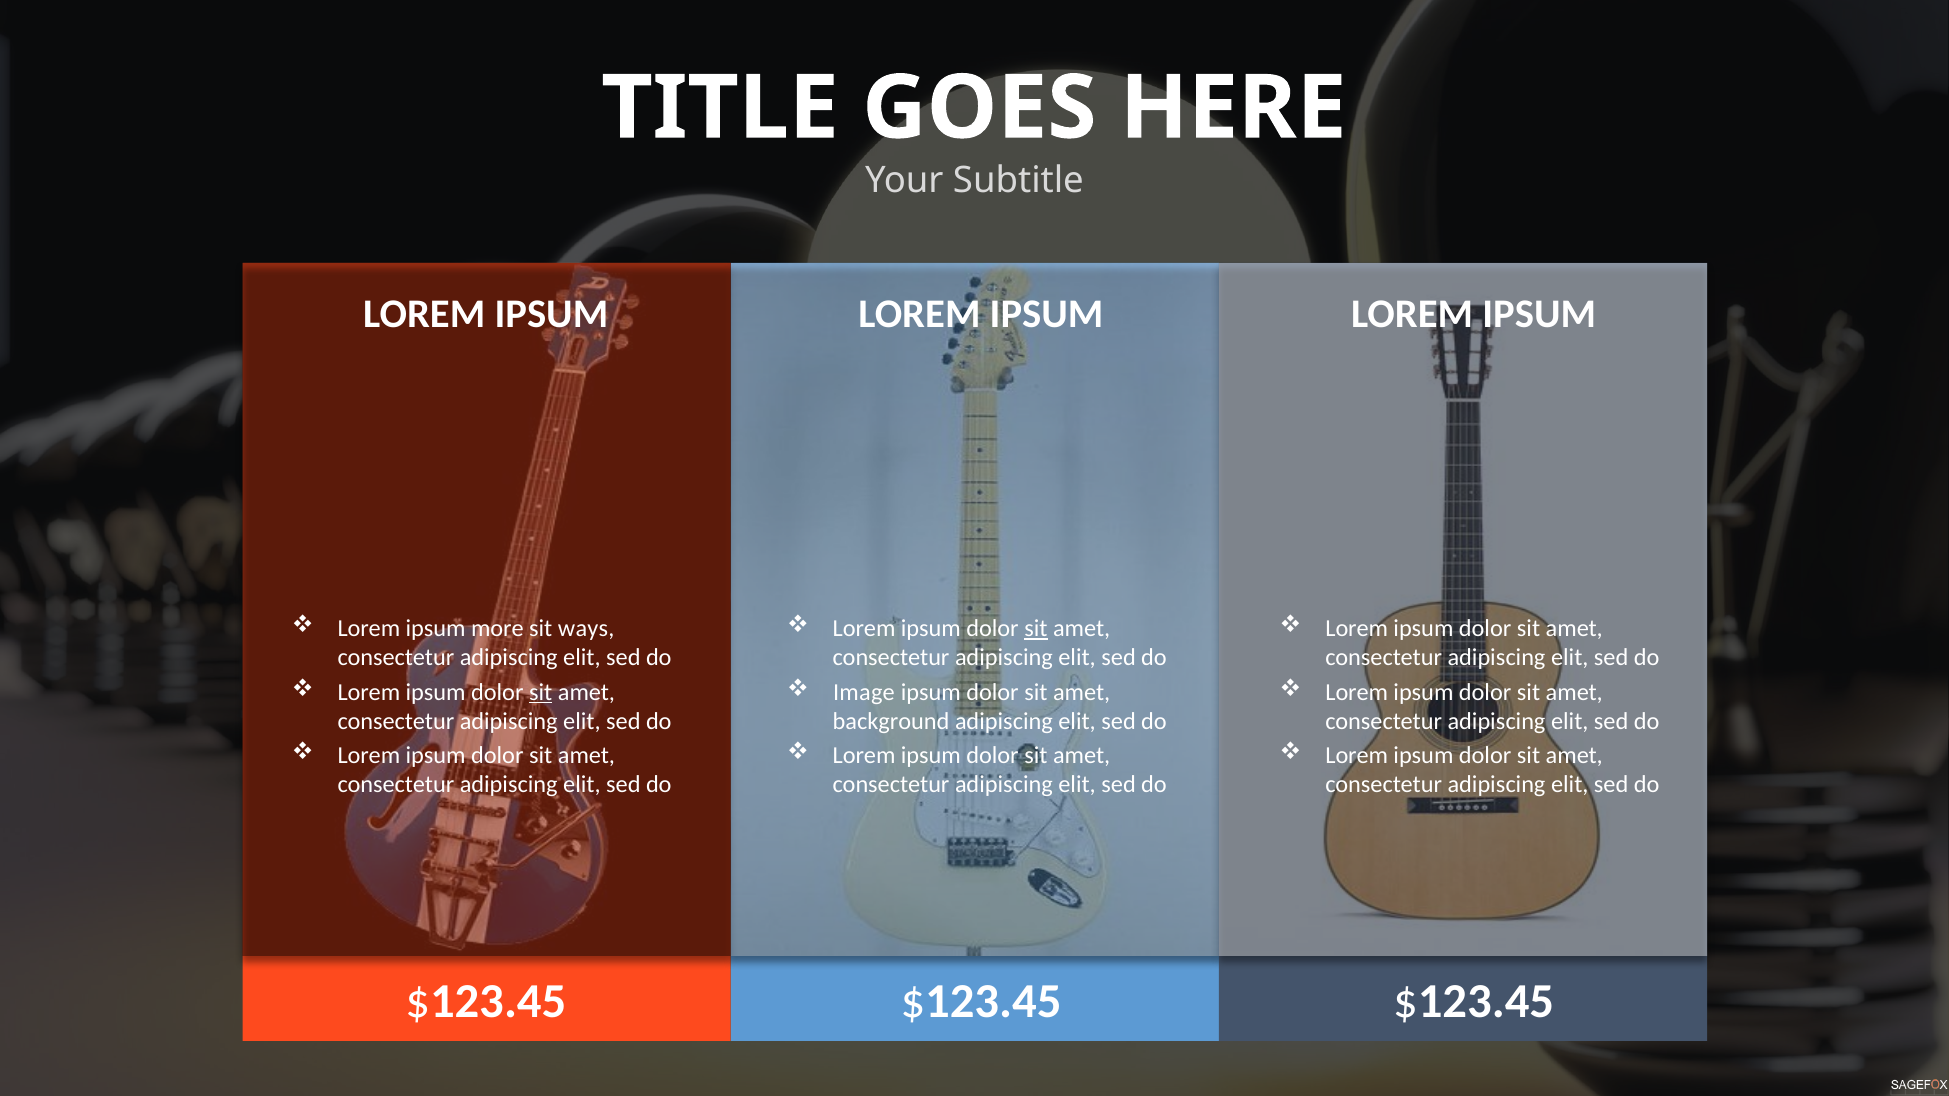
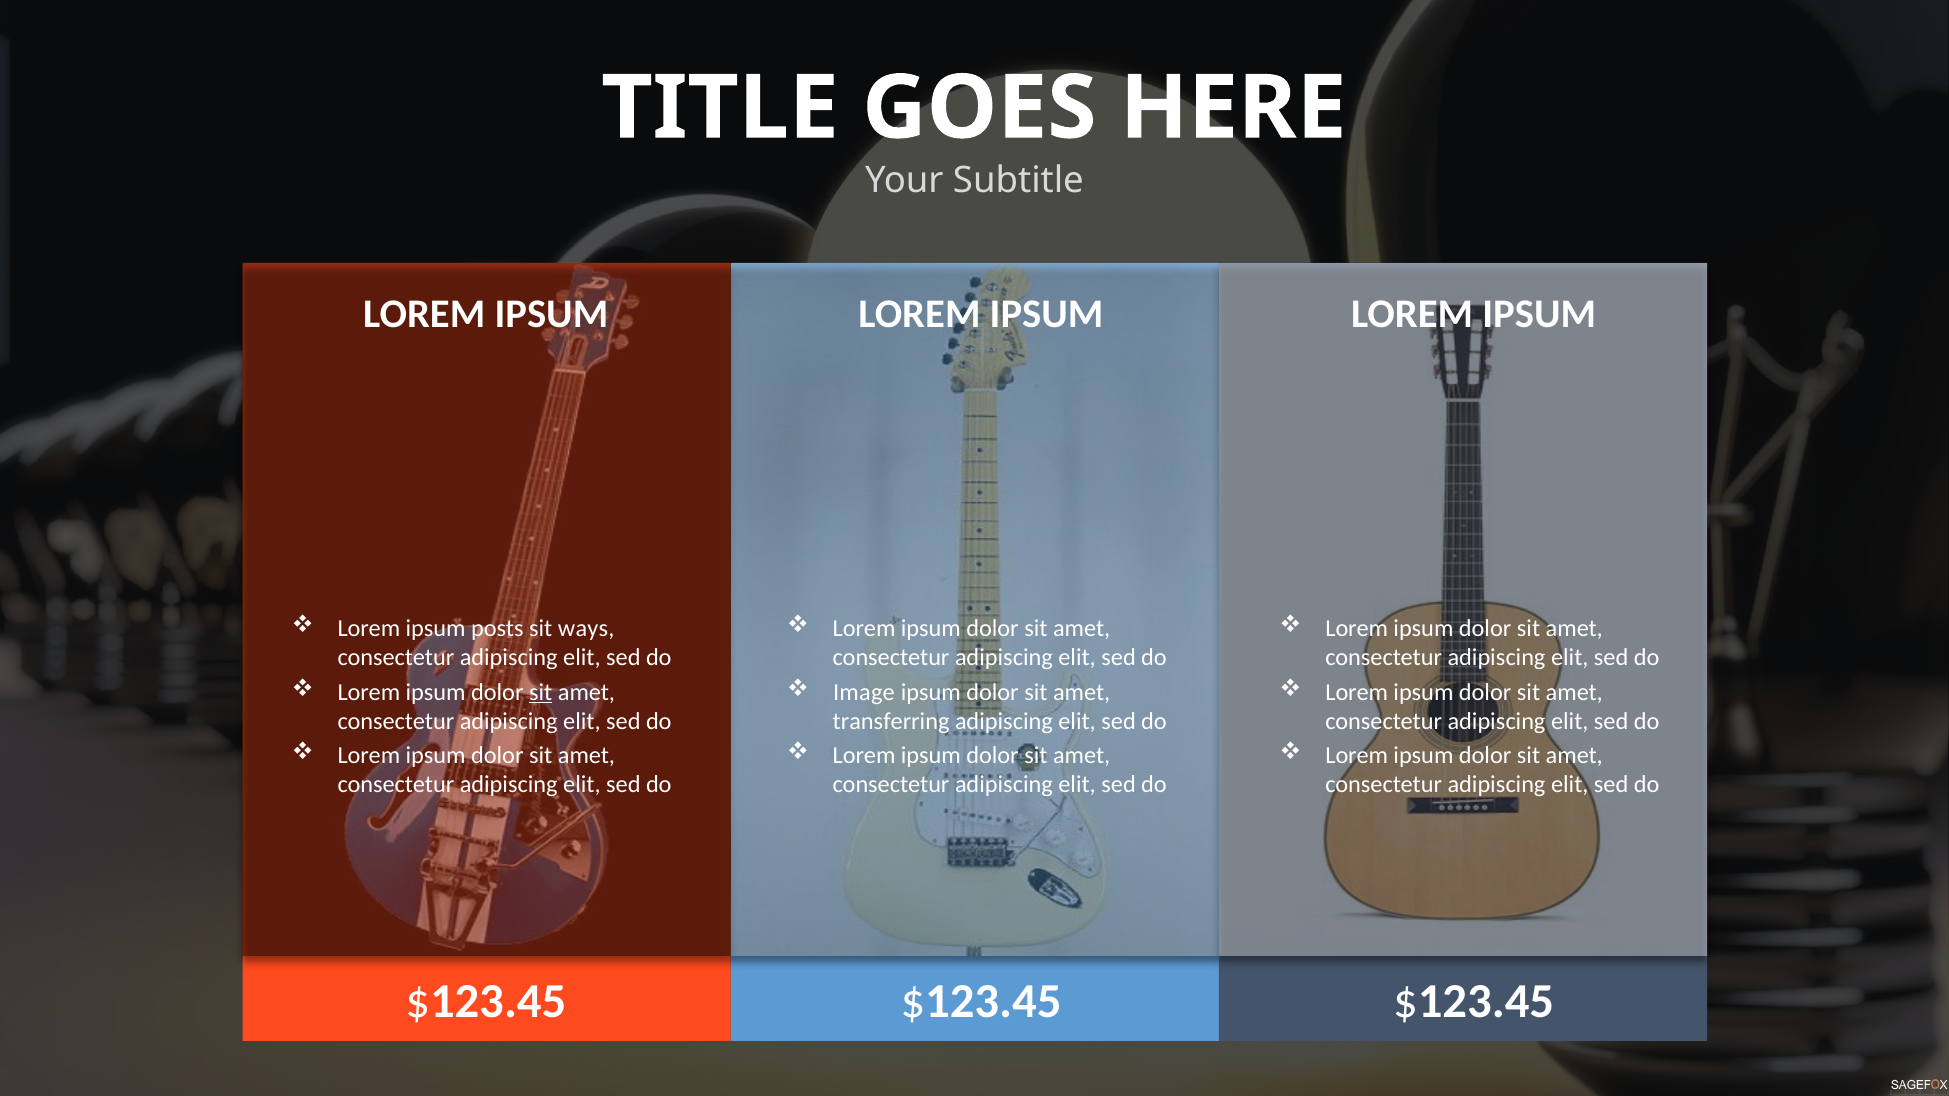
more: more -> posts (497, 629)
sit underline: present -> none (1036, 629)
background: background -> transferring (891, 721)
